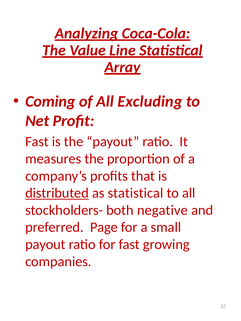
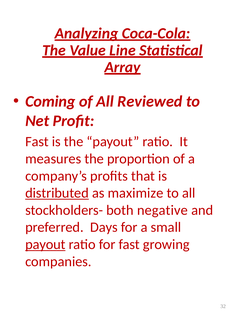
Excluding: Excluding -> Reviewed (150, 102)
as statistical: statistical -> maximize (136, 193)
Page: Page -> Days (104, 228)
payout underline: none -> present (45, 245)
